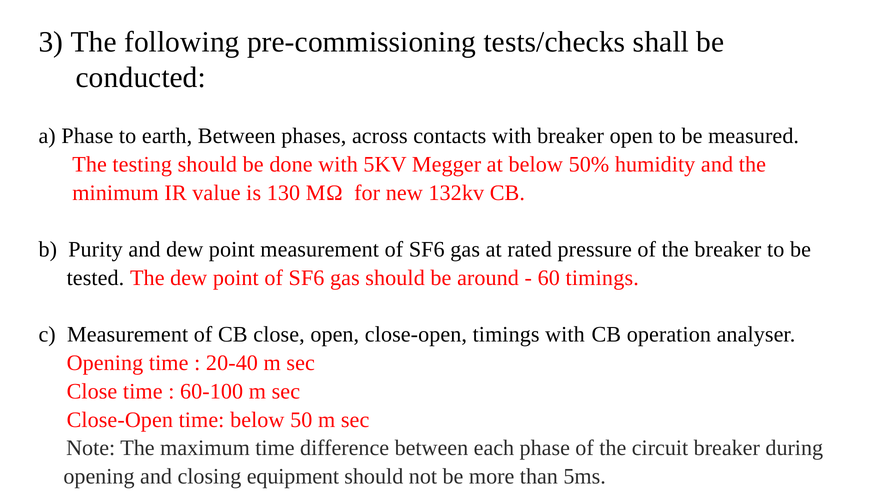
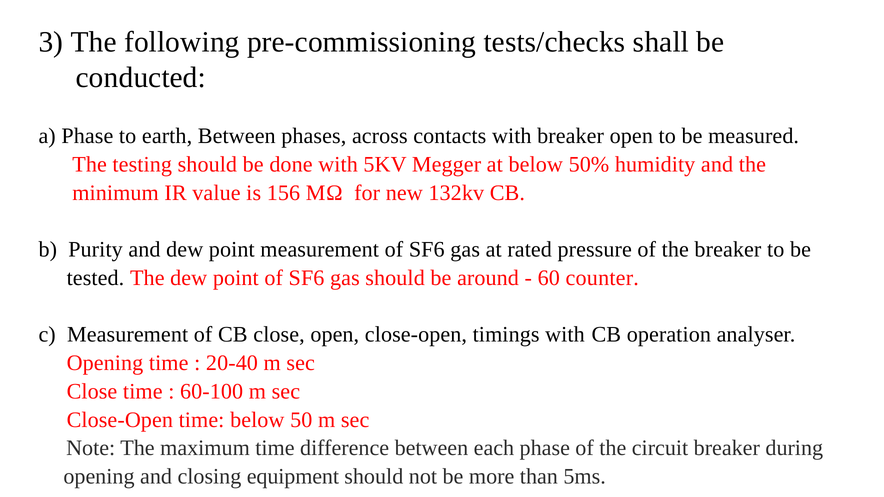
130: 130 -> 156 (283, 193)
60 timings: timings -> counter (602, 278)
